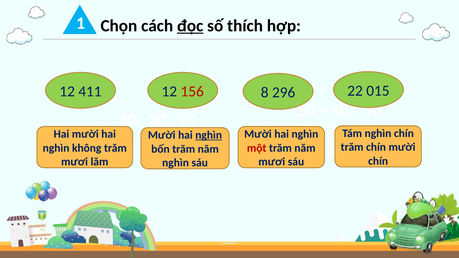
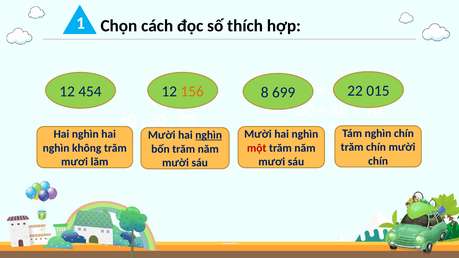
đọc underline: present -> none (190, 26)
411: 411 -> 454 (90, 91)
156 colour: red -> orange (192, 91)
296: 296 -> 699 (284, 92)
mười: mười -> nghìn (85, 134)
nghìn: nghìn -> mười (176, 163)
